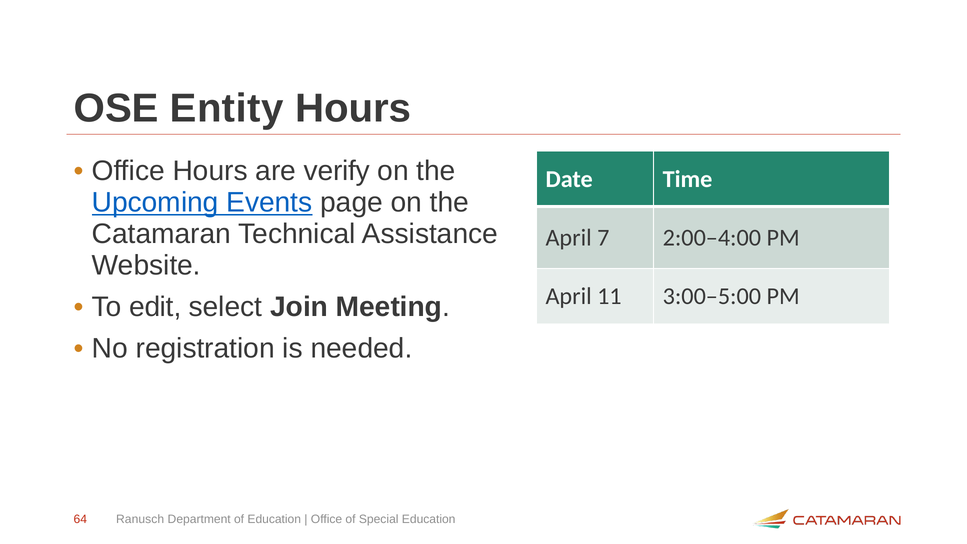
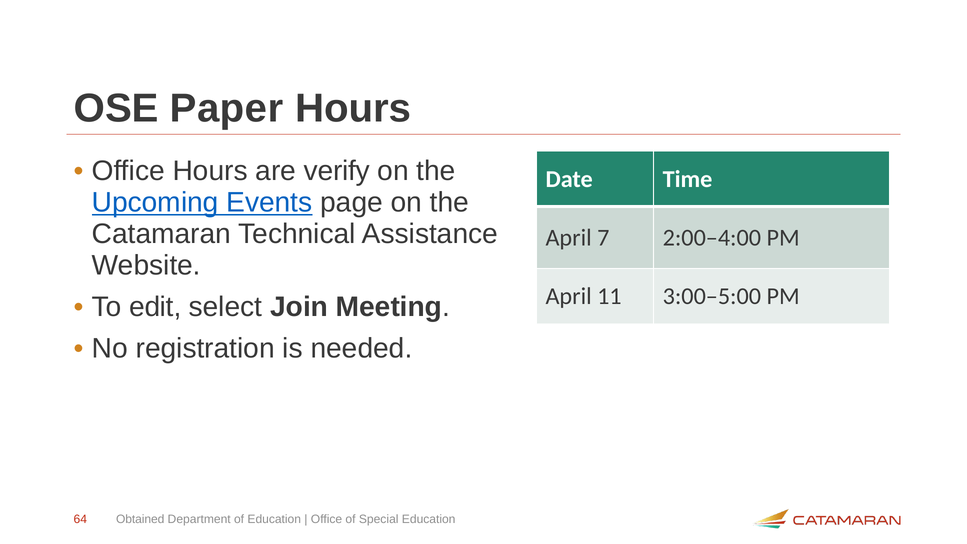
Entity: Entity -> Paper (227, 108)
Ranusch: Ranusch -> Obtained (140, 519)
